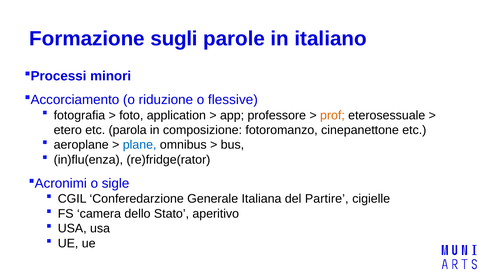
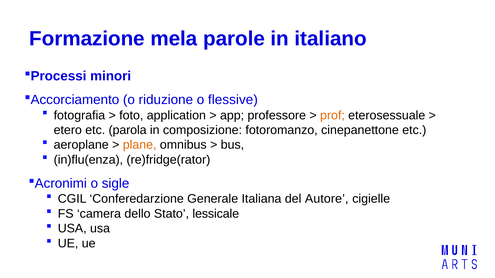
sugli: sugli -> mela (174, 39)
plane colour: blue -> orange (140, 145)
Partire: Partire -> Autore (327, 199)
aperitivo: aperitivo -> lessicale (216, 214)
